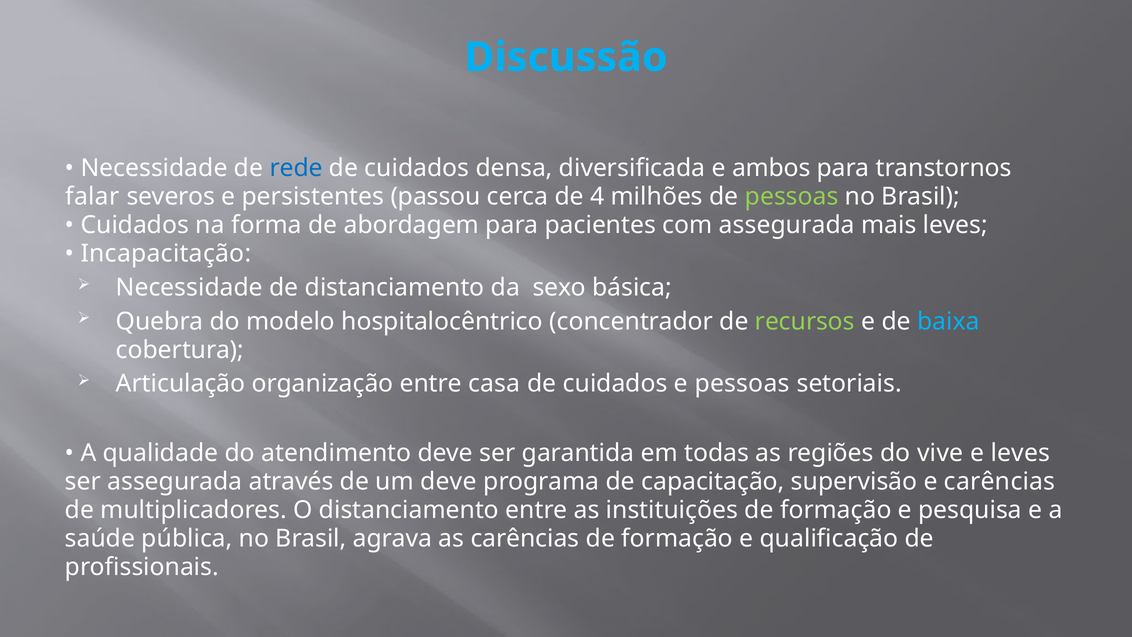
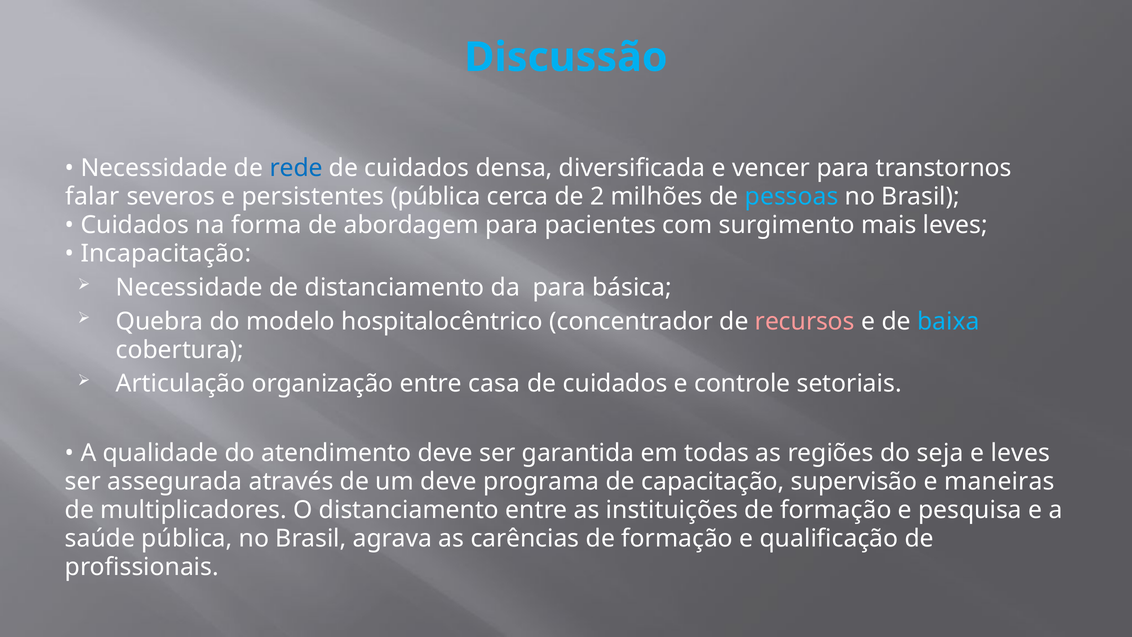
ambos: ambos -> vencer (771, 168)
persistentes passou: passou -> pública (436, 197)
4: 4 -> 2 (597, 197)
pessoas colour: light green -> light blue (792, 197)
com assegurada: assegurada -> surgimento (787, 225)
da sexo: sexo -> para (559, 287)
recursos colour: light green -> pink (805, 321)
e pessoas: pessoas -> controle (742, 384)
vive: vive -> seja (940, 453)
e carências: carências -> maneiras (1000, 482)
